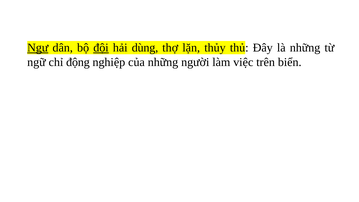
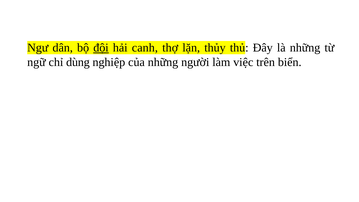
Ngư underline: present -> none (38, 48)
dùng: dùng -> canh (145, 48)
động: động -> dùng (78, 62)
